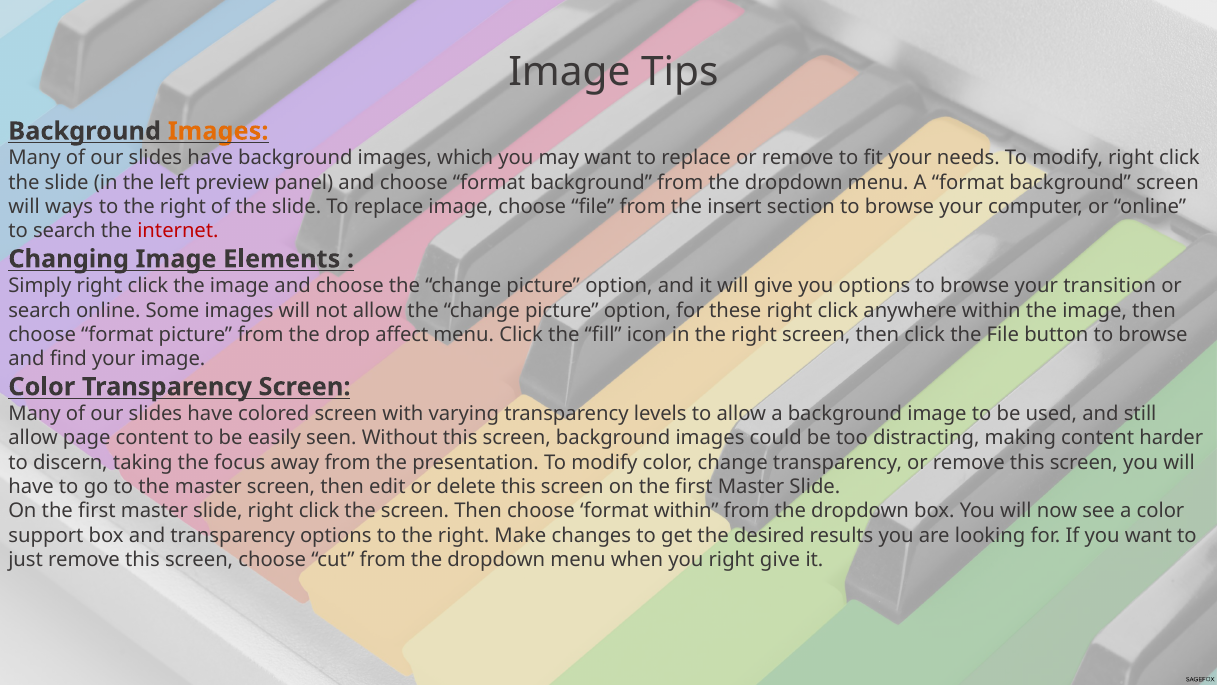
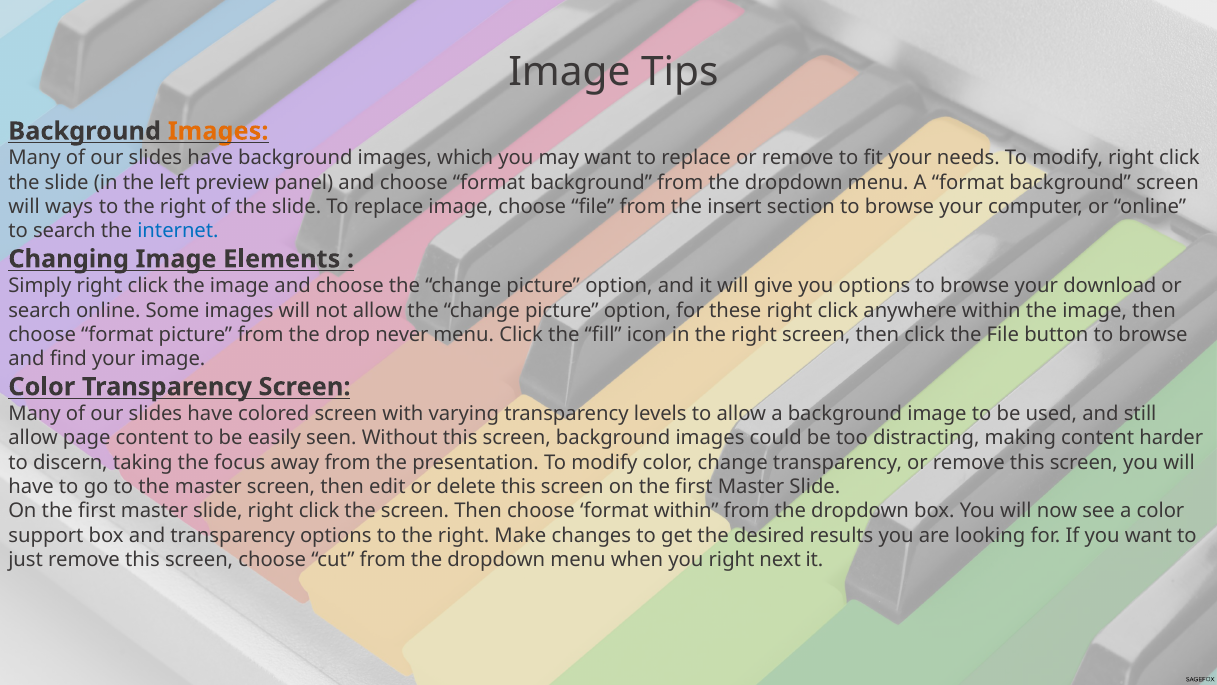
internet colour: red -> blue (178, 231)
transition: transition -> download (1110, 286)
affect: affect -> never (402, 335)
right give: give -> next (780, 560)
